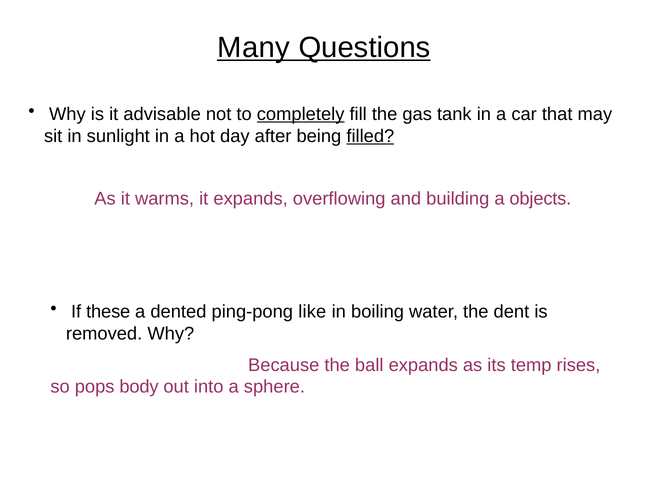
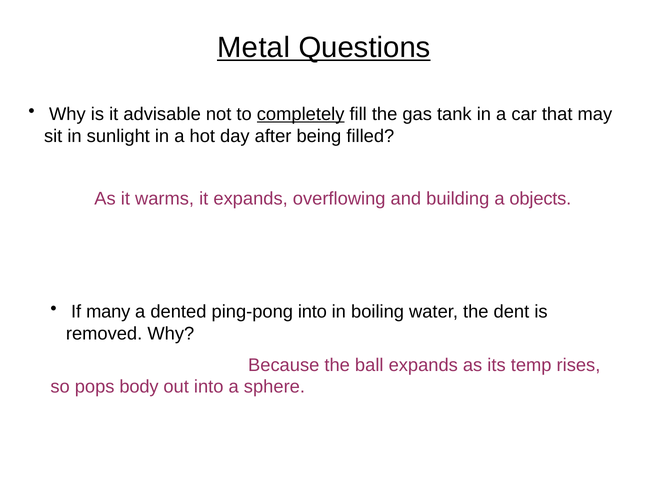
Many: Many -> Metal (254, 48)
filled underline: present -> none (370, 136)
these: these -> many (108, 312)
ping-pong like: like -> into (312, 312)
